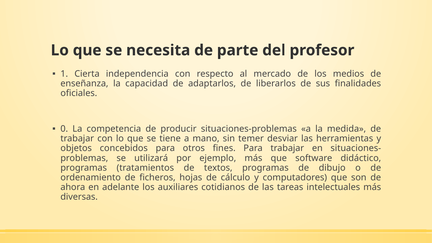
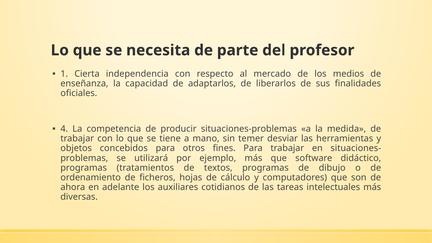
0: 0 -> 4 (64, 129)
